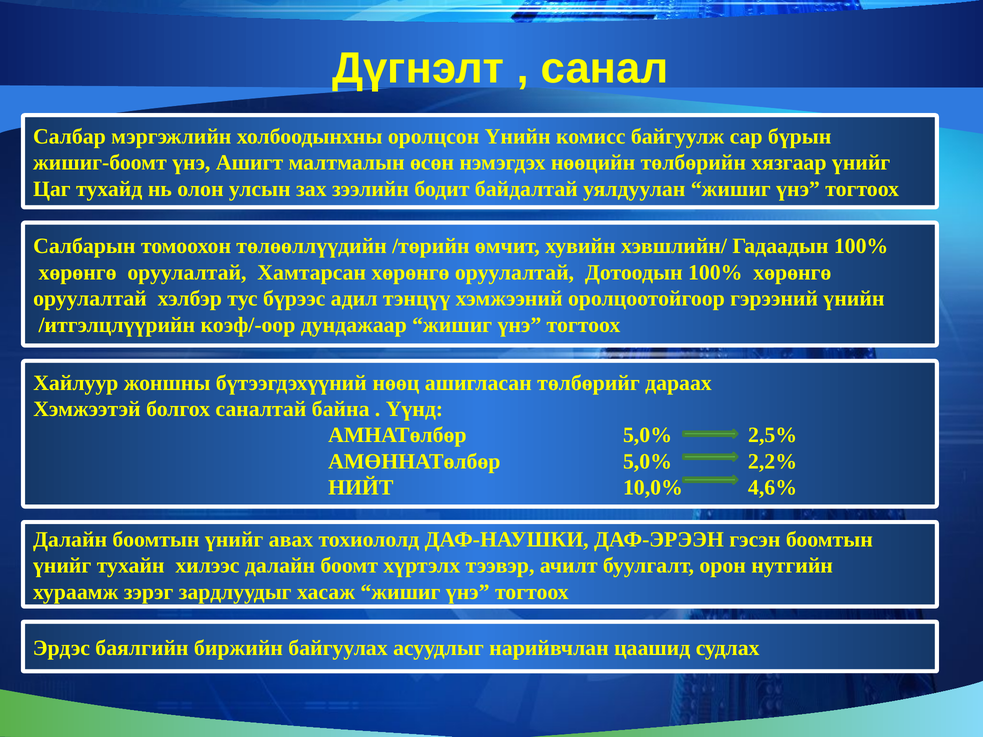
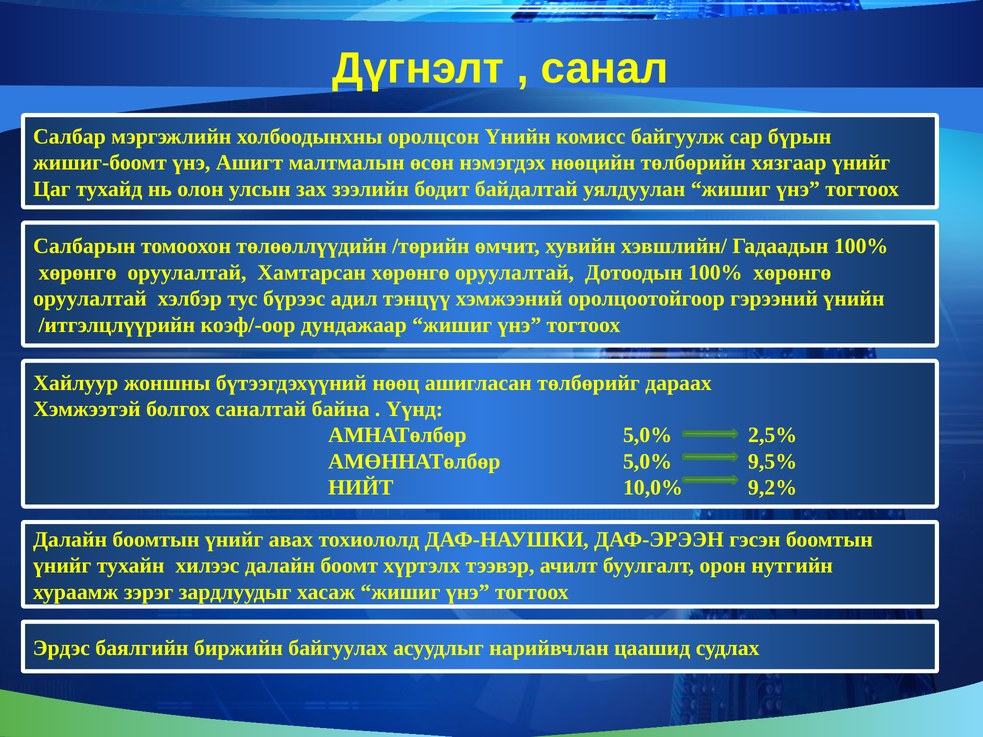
2,2%: 2,2% -> 9,5% (773, 462)
4,6%: 4,6% -> 9,2% (773, 488)
